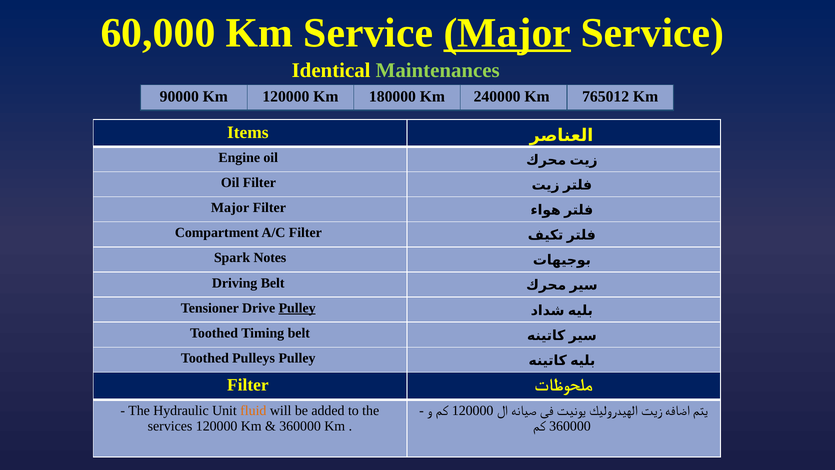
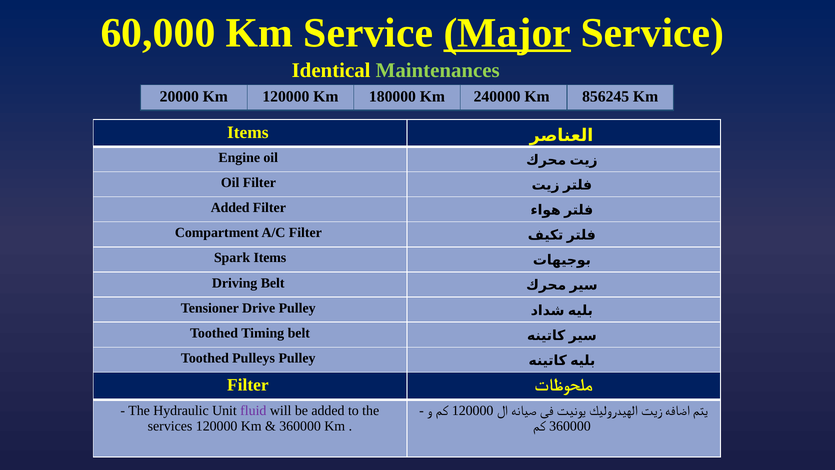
90000: 90000 -> 20000 (179, 97)
765012: 765012 -> 856245 (606, 97)
Major: Major -> Added (230, 208)
Spark Notes: Notes -> Items (270, 258)
Pulley underline: present -> none (297, 308)
fluid colour: orange -> purple (253, 410)
